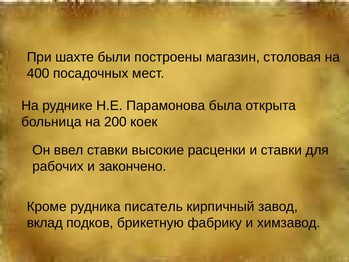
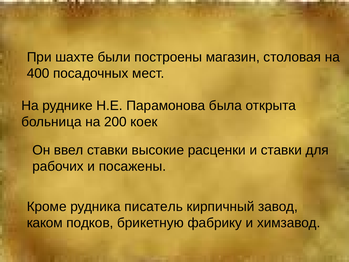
закончено: закончено -> посажены (132, 166)
вклад: вклад -> каком (45, 223)
